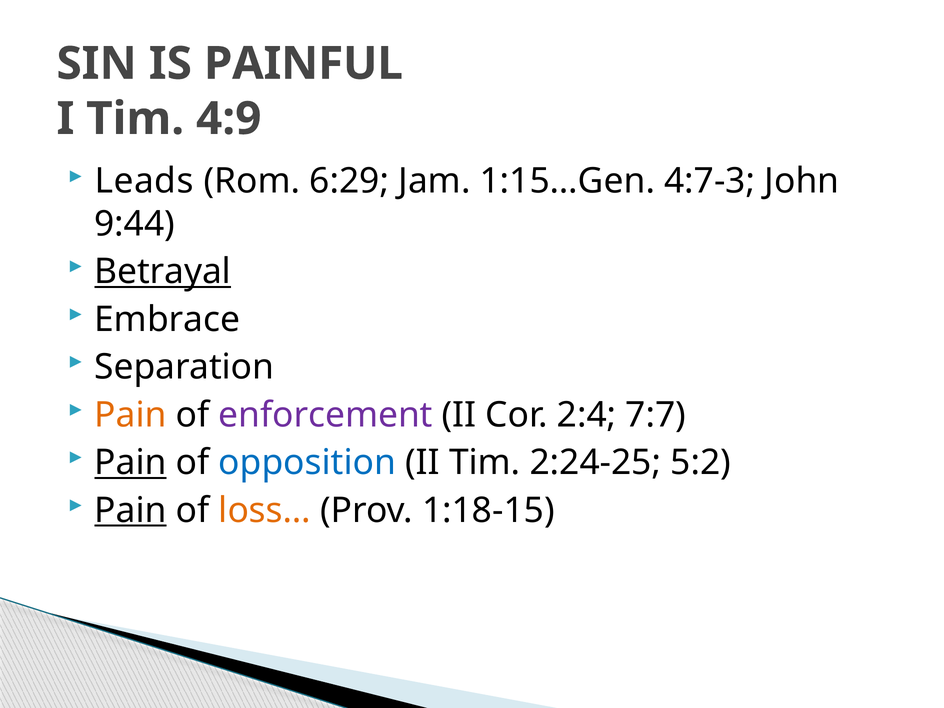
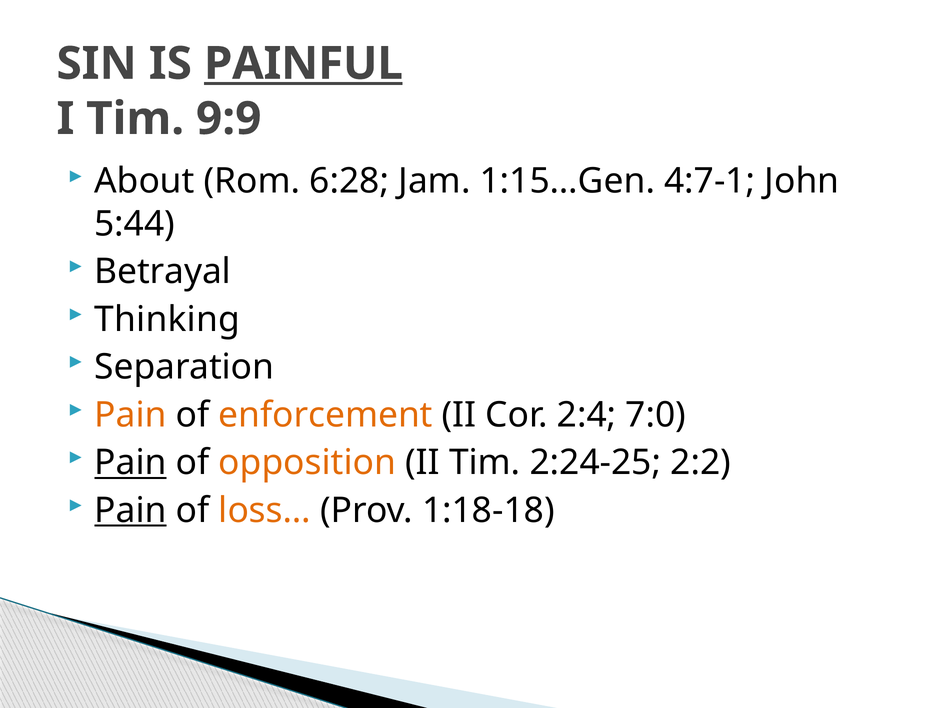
PAINFUL underline: none -> present (303, 64)
4:9: 4:9 -> 9:9 (229, 119)
Leads: Leads -> About (144, 181)
6:29: 6:29 -> 6:28 (349, 181)
4:7-3: 4:7-3 -> 4:7-1 (710, 181)
9:44: 9:44 -> 5:44 (135, 224)
Betrayal underline: present -> none (163, 272)
Embrace: Embrace -> Thinking (167, 319)
enforcement colour: purple -> orange (326, 415)
7:7: 7:7 -> 7:0 (656, 415)
opposition colour: blue -> orange (307, 463)
5:2: 5:2 -> 2:2 (701, 463)
1:18-15: 1:18-15 -> 1:18-18 (488, 510)
